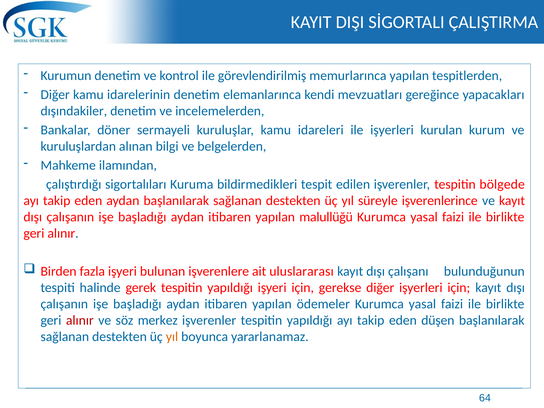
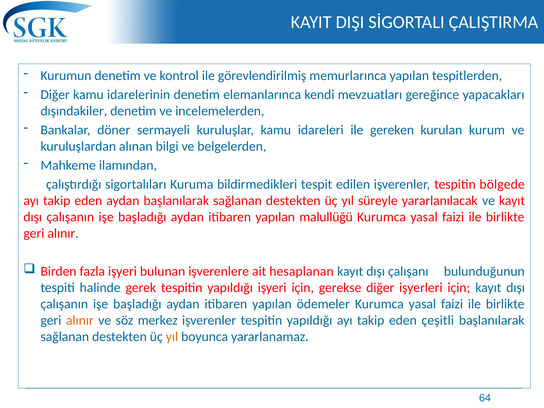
ile işyerleri: işyerleri -> gereken (392, 130)
işverenlerince: işverenlerince -> yararlanılacak (440, 201)
uluslararası: uluslararası -> hesaplanan (302, 271)
alınır colour: red -> orange (80, 320)
düşen: düşen -> çeşitli (438, 320)
